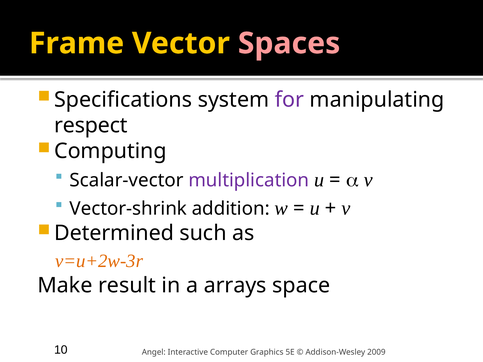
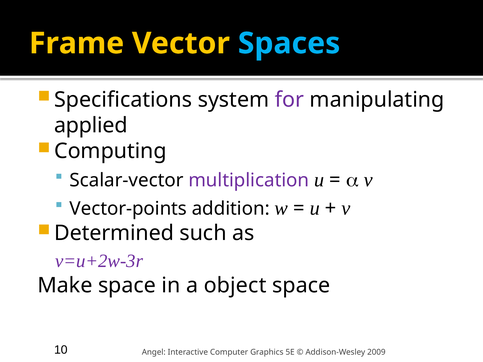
Spaces colour: pink -> light blue (289, 43)
respect: respect -> applied (91, 125)
Vector-shrink: Vector-shrink -> Vector-points (128, 209)
v=u+2w-3r colour: orange -> purple (99, 261)
Make result: result -> space (127, 285)
arrays: arrays -> object (235, 285)
